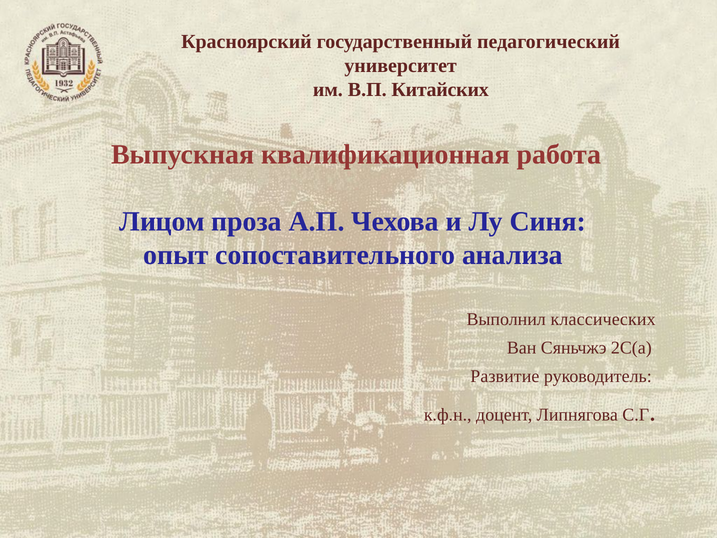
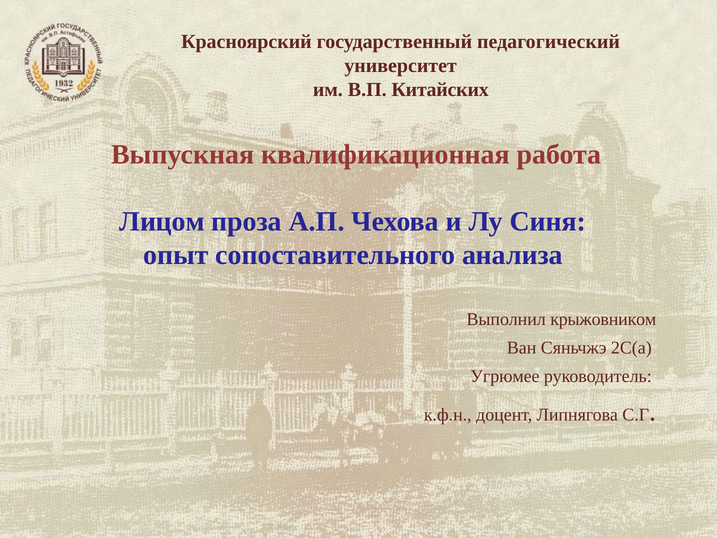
классических: классических -> крыжовником (603, 319)
Развитие: Развитие -> Угрюмее (505, 376)
